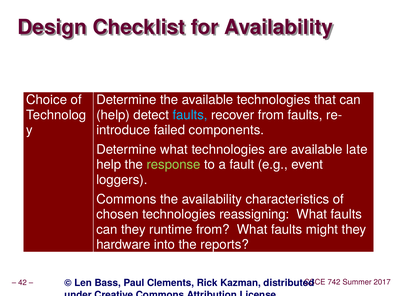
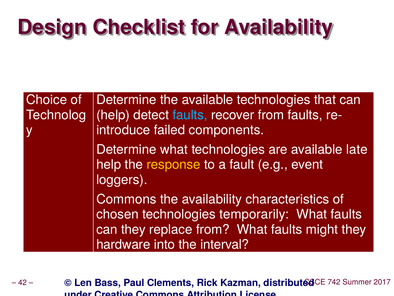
response colour: light green -> yellow (174, 164)
reassigning: reassigning -> temporarily (254, 214)
runtime: runtime -> replace (171, 229)
reports: reports -> interval (225, 244)
